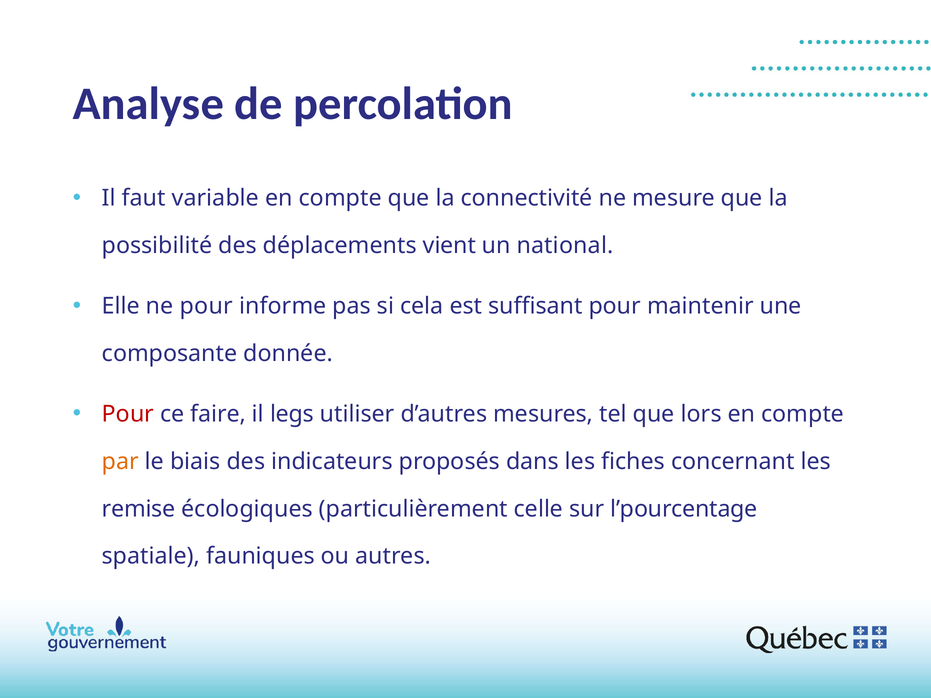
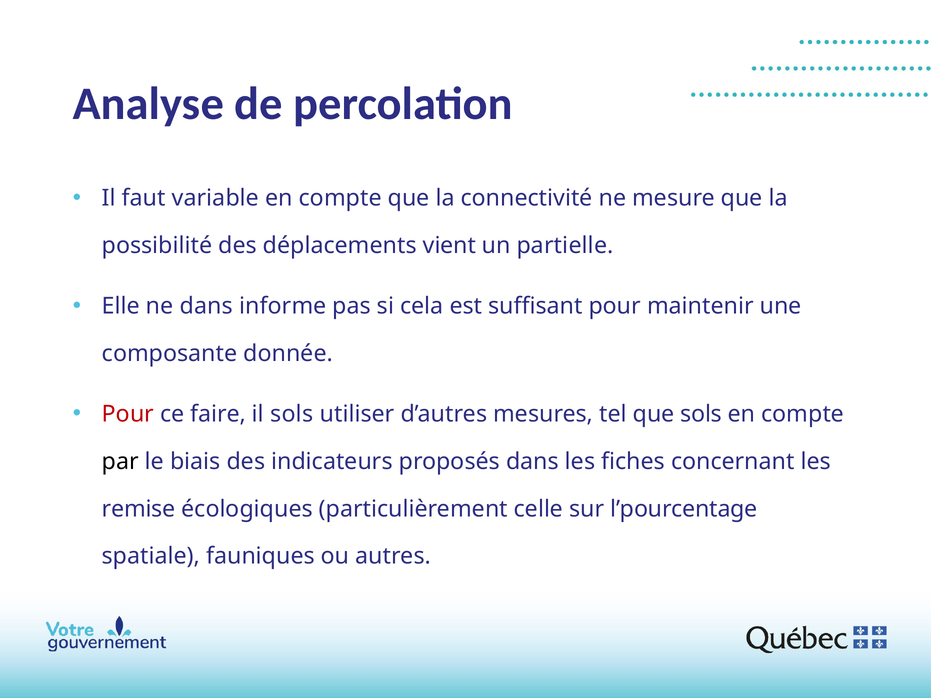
national: national -> partielle (565, 246)
ne pour: pour -> dans (206, 306)
il legs: legs -> sols (292, 414)
que lors: lors -> sols (701, 414)
par colour: orange -> black (120, 462)
